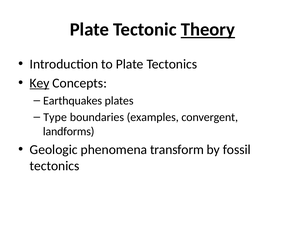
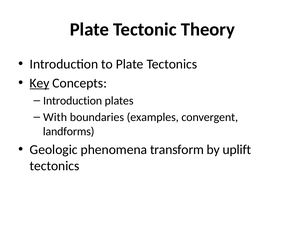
Theory underline: present -> none (208, 30)
Earthquakes: Earthquakes -> Introduction (73, 100)
Type: Type -> With (55, 117)
fossil: fossil -> uplift (237, 149)
